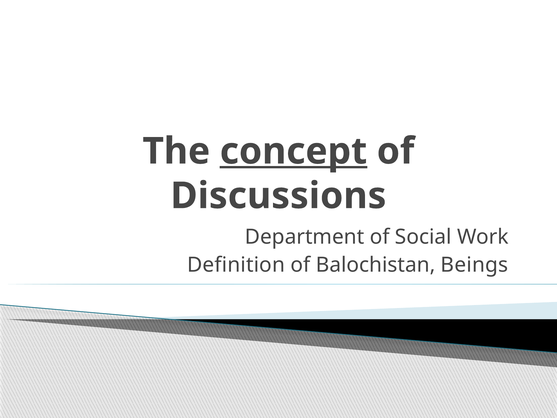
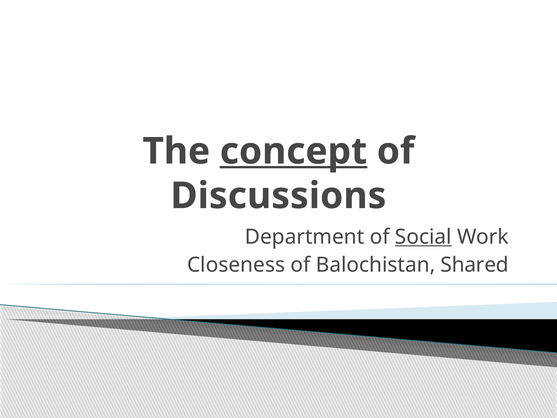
Social underline: none -> present (423, 237)
Definition: Definition -> Closeness (236, 265)
Beings: Beings -> Shared (475, 265)
